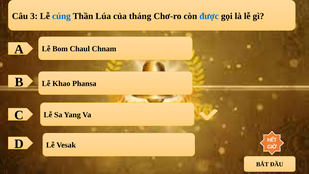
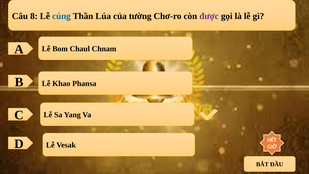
3: 3 -> 8 (34, 16)
tháng: tháng -> tường (140, 16)
được colour: blue -> purple (209, 16)
